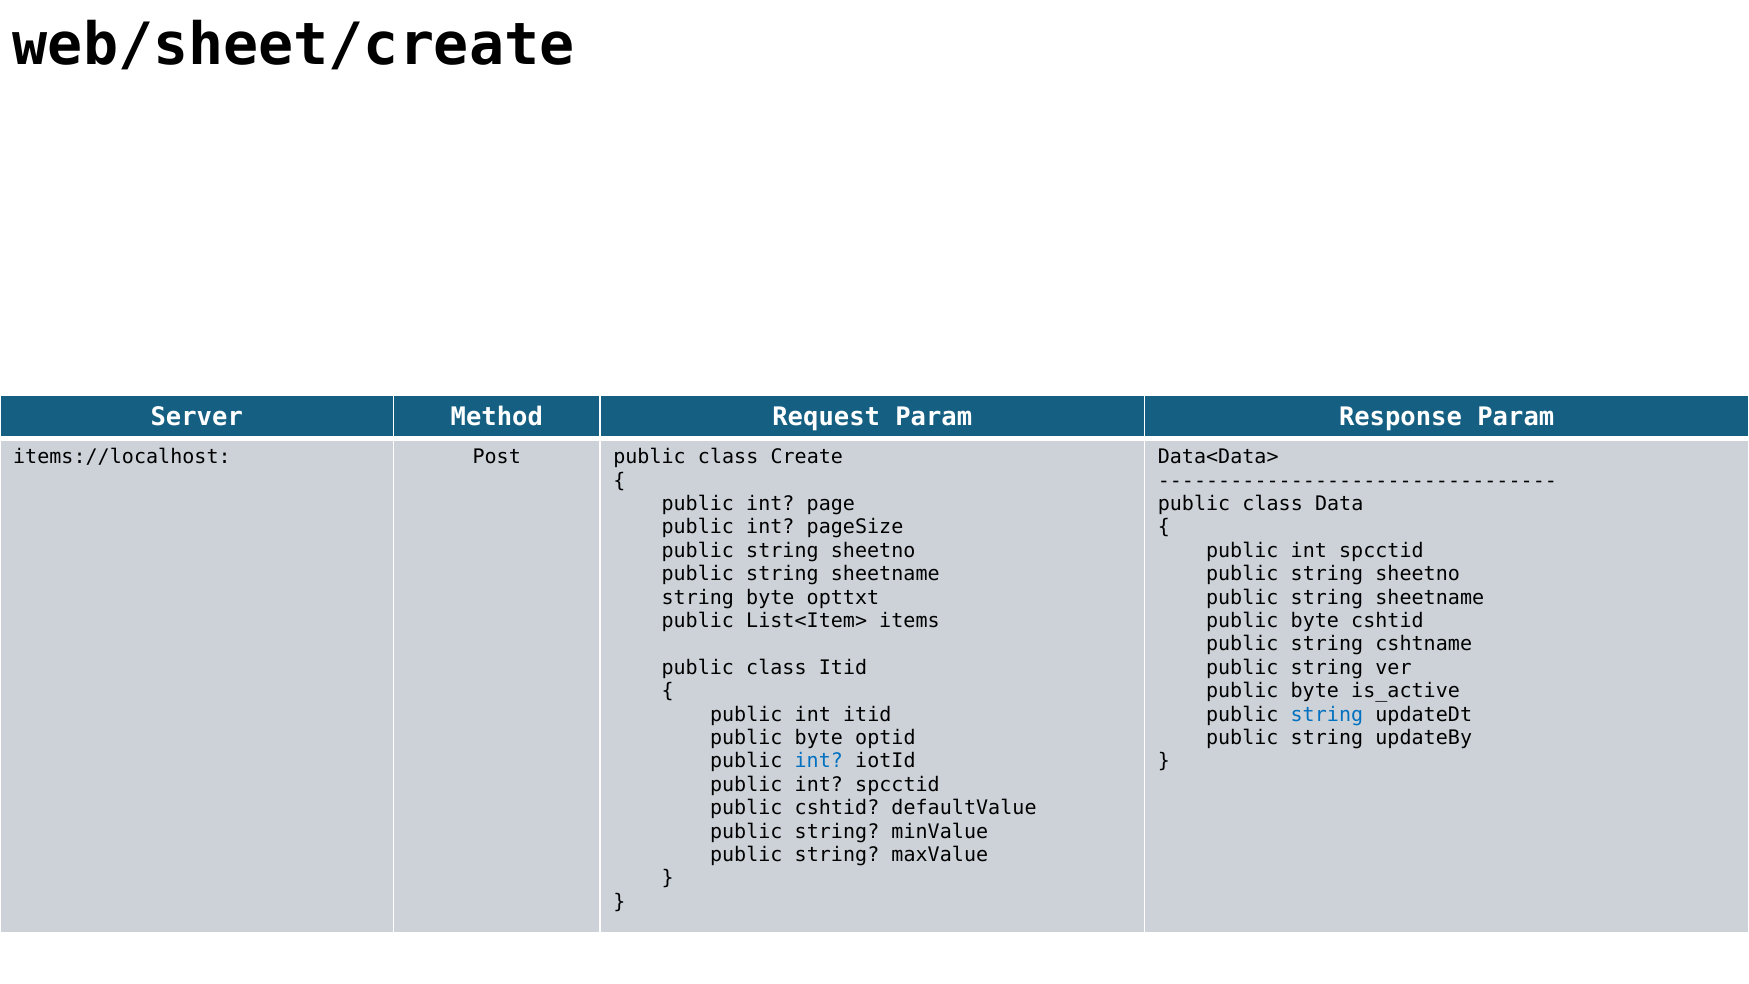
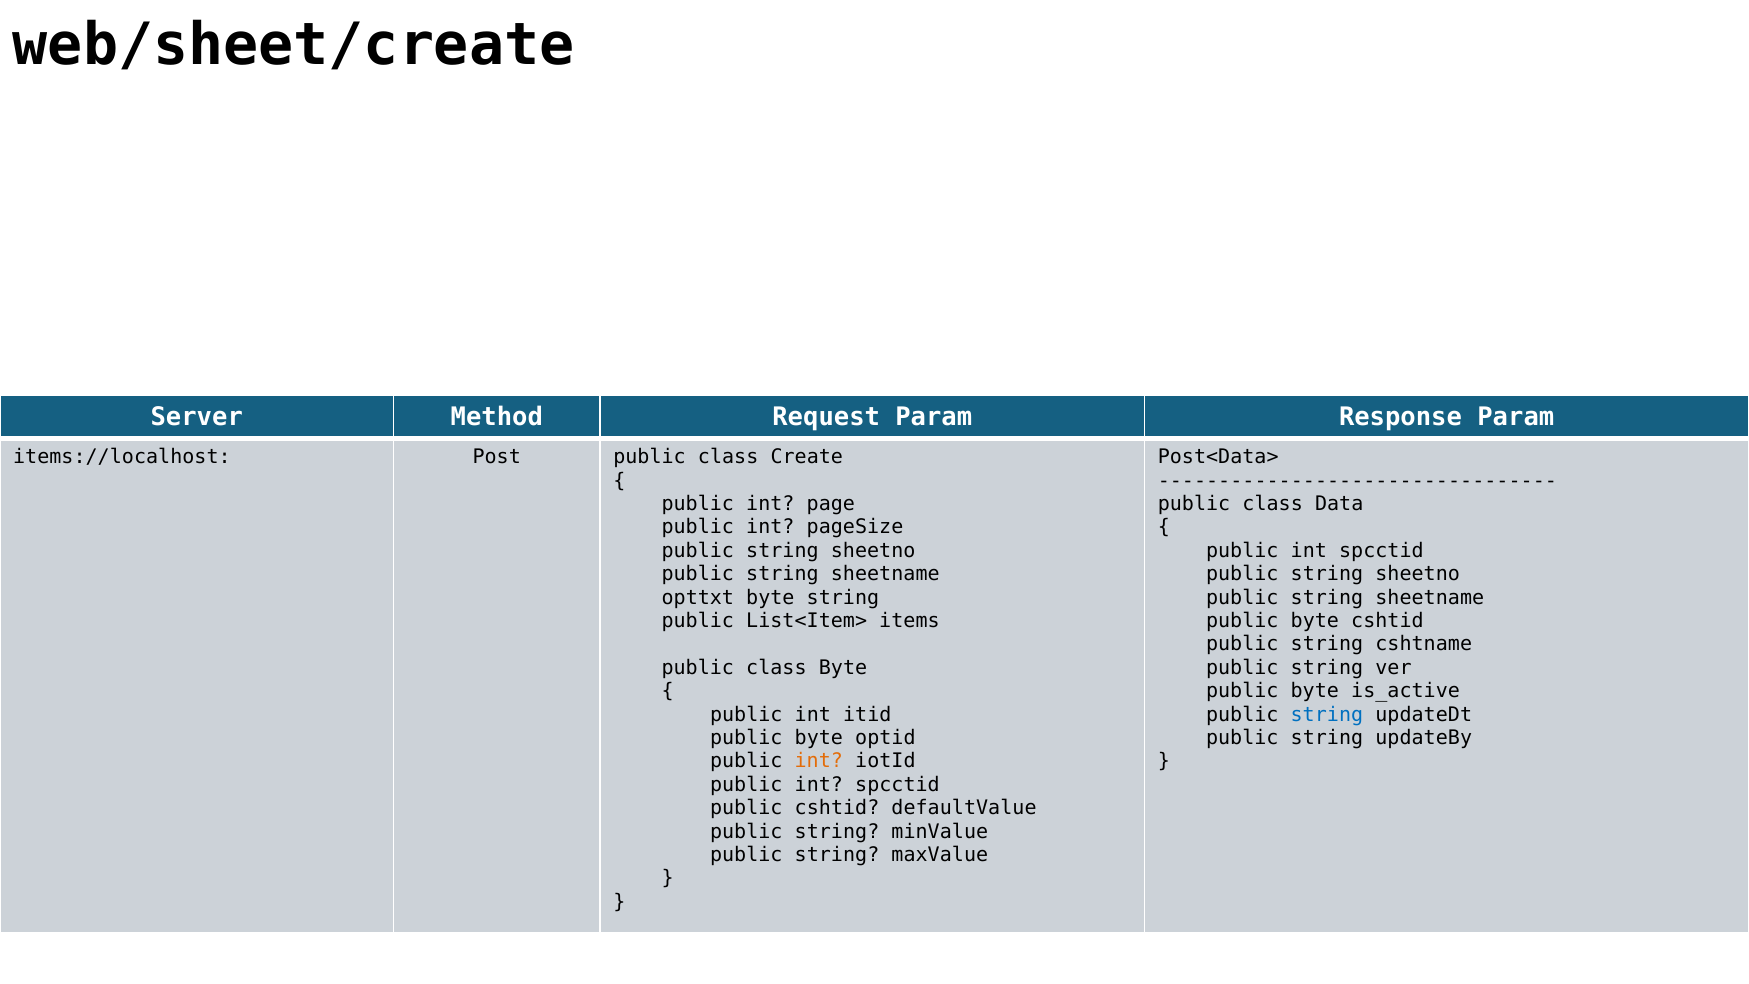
Data<Data>: Data<Data> -> Post<Data> (1218, 457)
string: string -> opttxt (698, 597)
byte opttxt: opttxt -> string (843, 597)
class Itid: Itid -> Byte (843, 668)
int colour: blue -> orange (819, 761)
